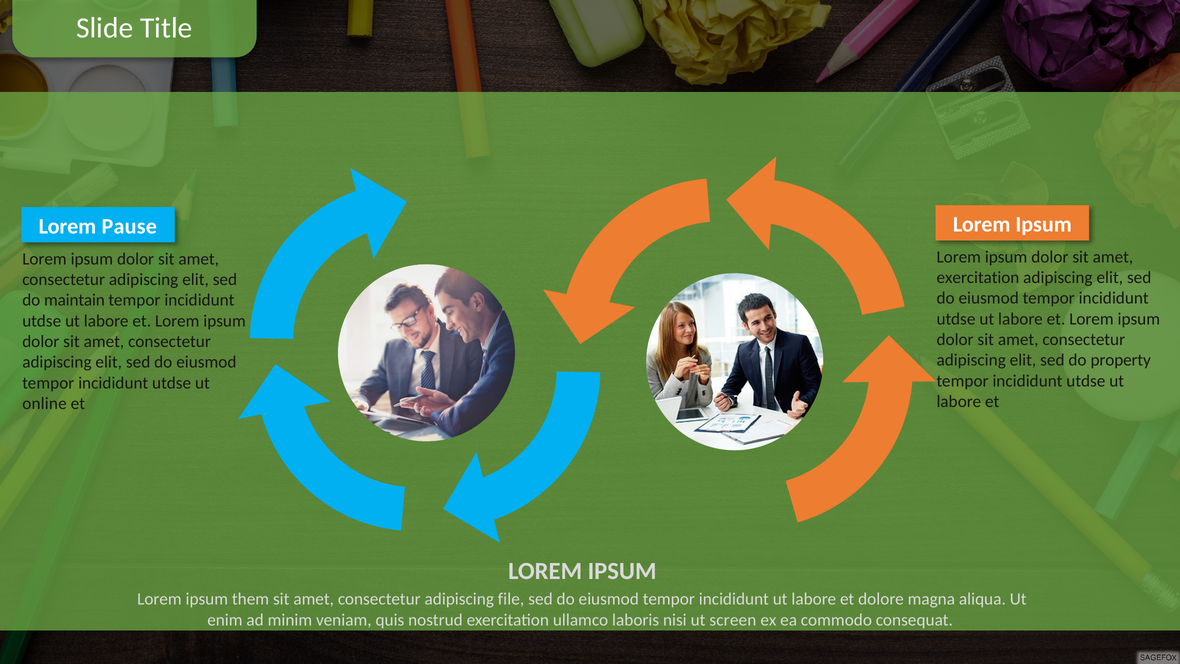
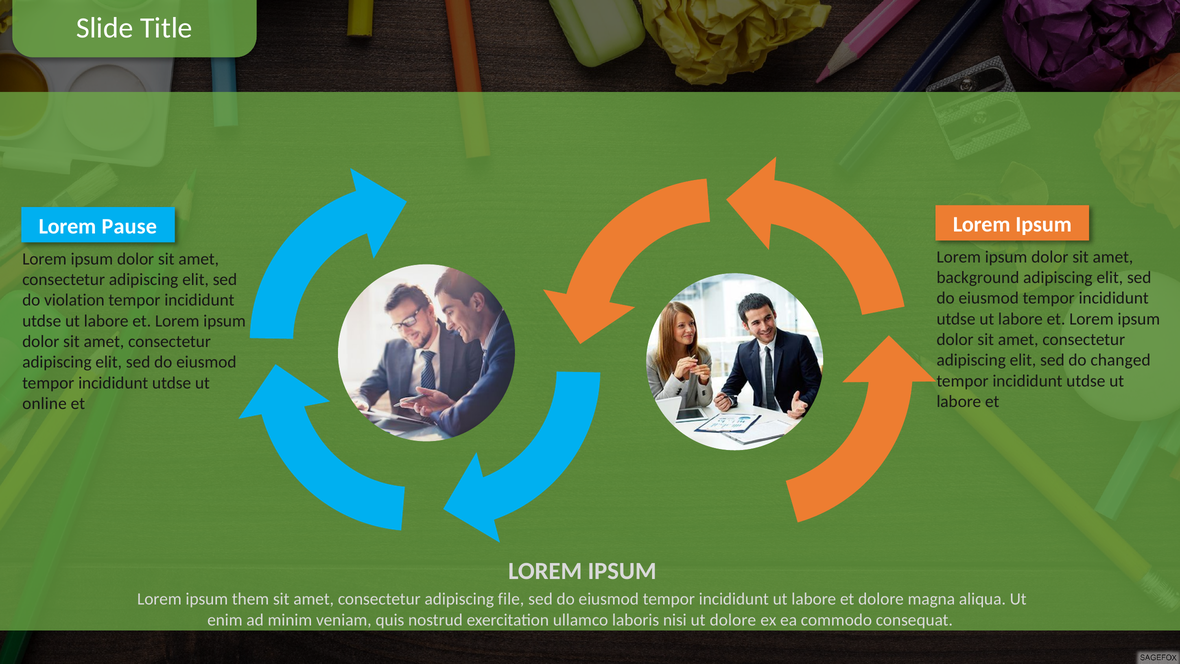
exercitation: exercitation -> background (978, 277)
maintain: maintain -> violation (74, 300)
property: property -> changed (1121, 360)
ut screen: screen -> dolore (733, 620)
